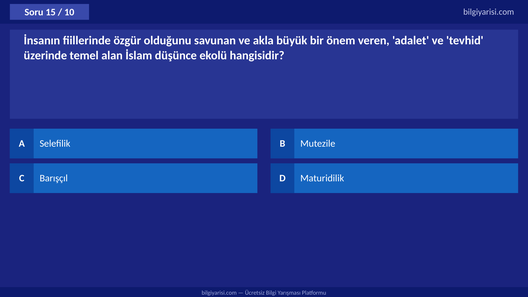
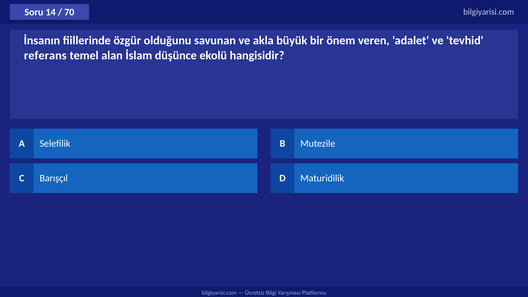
15: 15 -> 14 (51, 12)
10: 10 -> 70 (69, 12)
üzerinde: üzerinde -> referans (45, 55)
